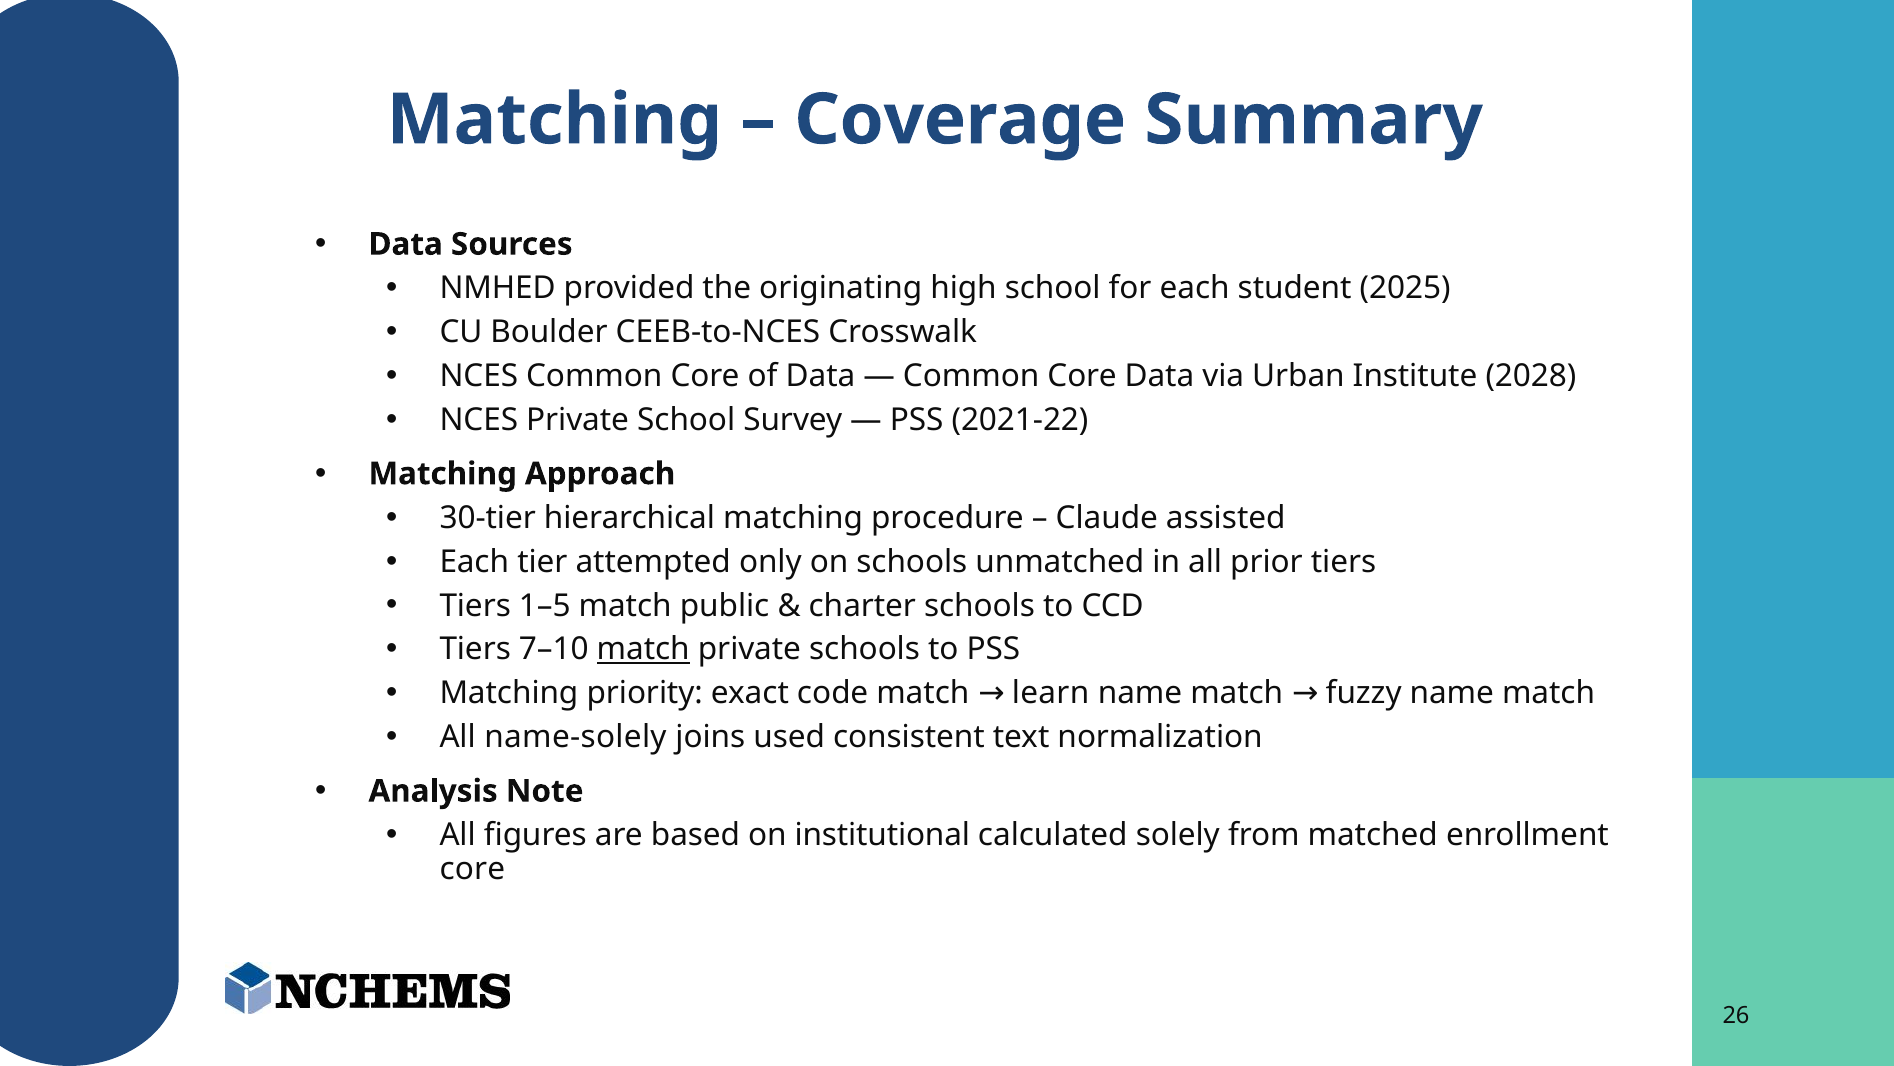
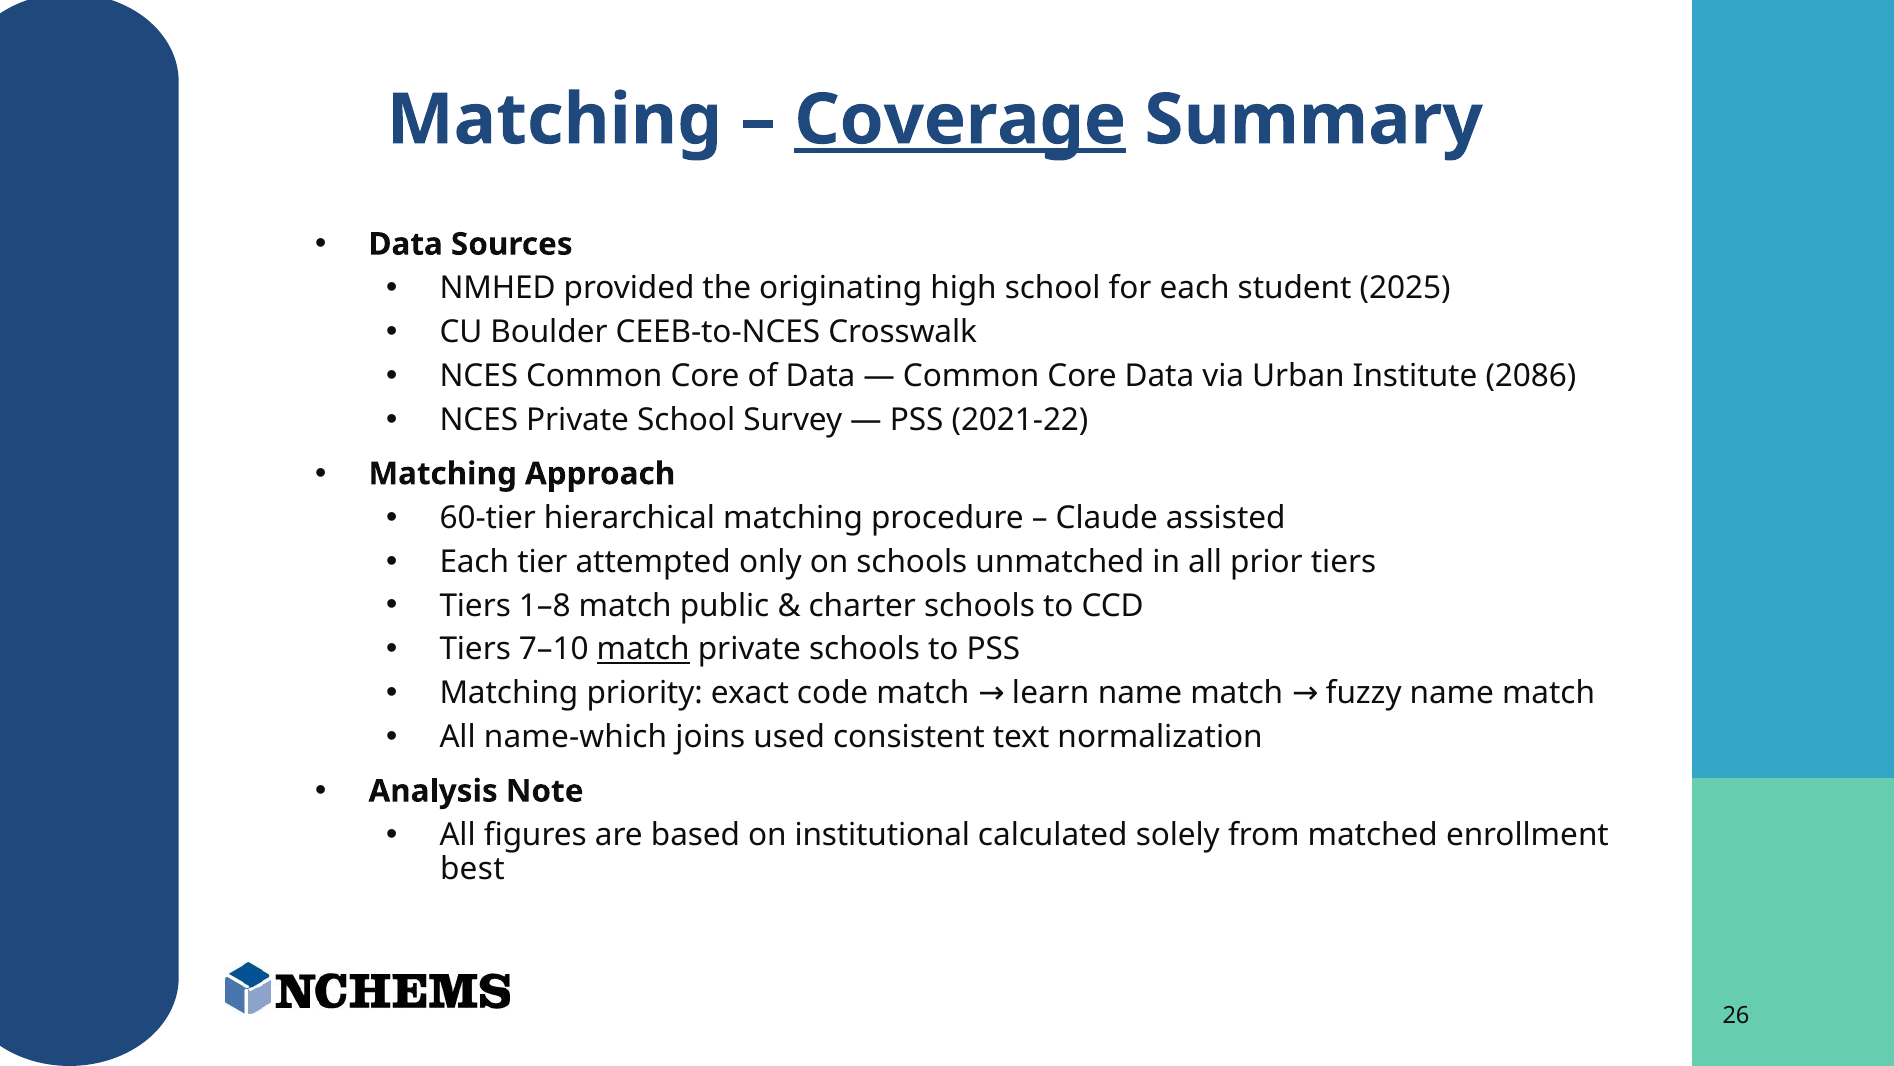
Coverage underline: none -> present (960, 120)
2028: 2028 -> 2086 (1531, 376)
30-tier: 30-tier -> 60-tier (488, 517)
1–5: 1–5 -> 1–8 (545, 605)
name-solely: name-solely -> name-which (576, 737)
core: core -> best (472, 869)
